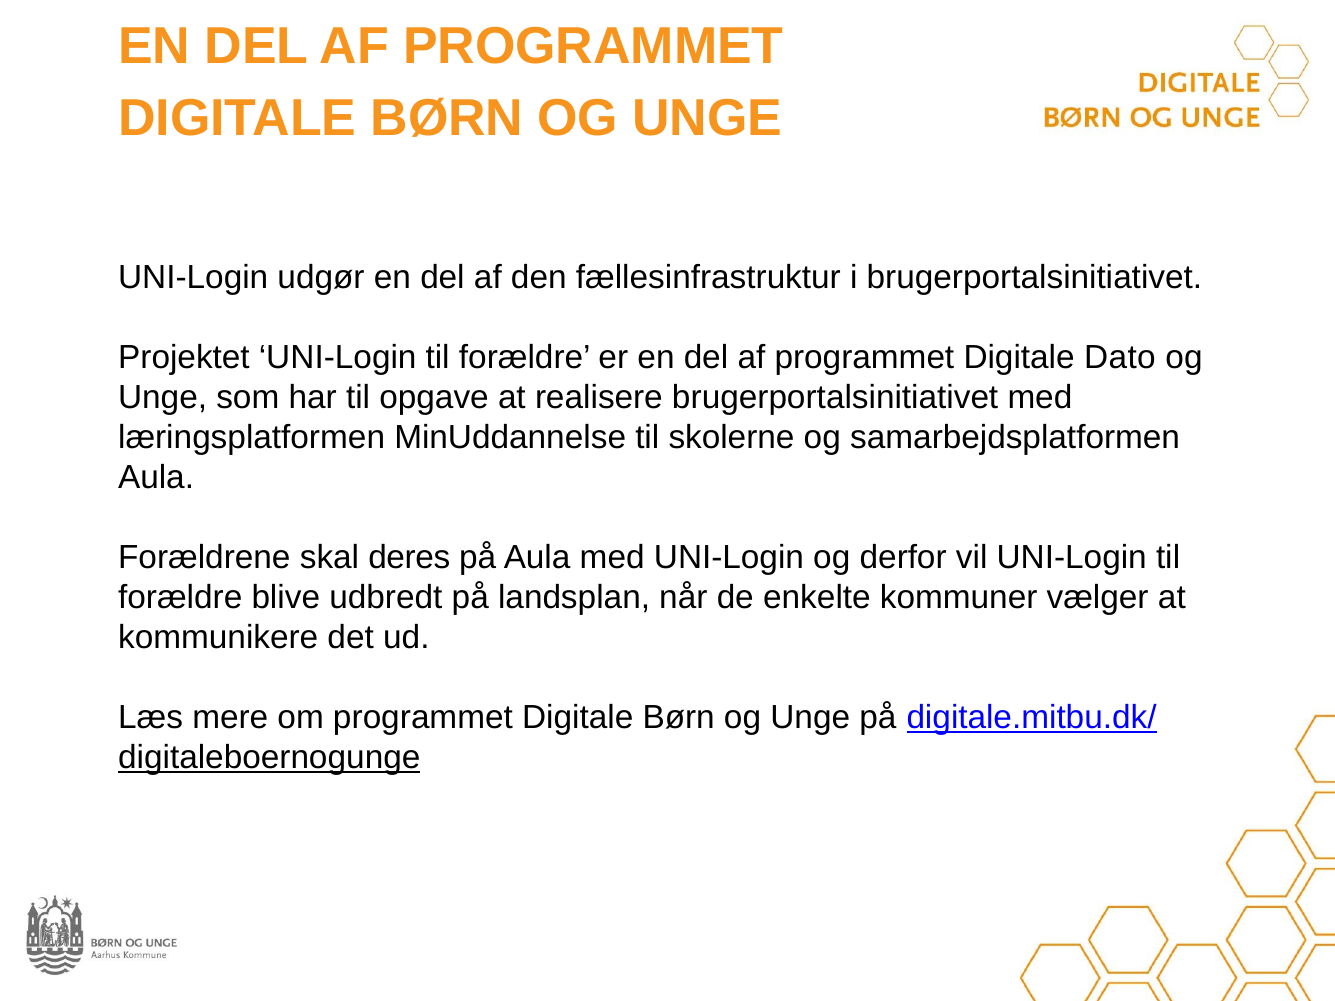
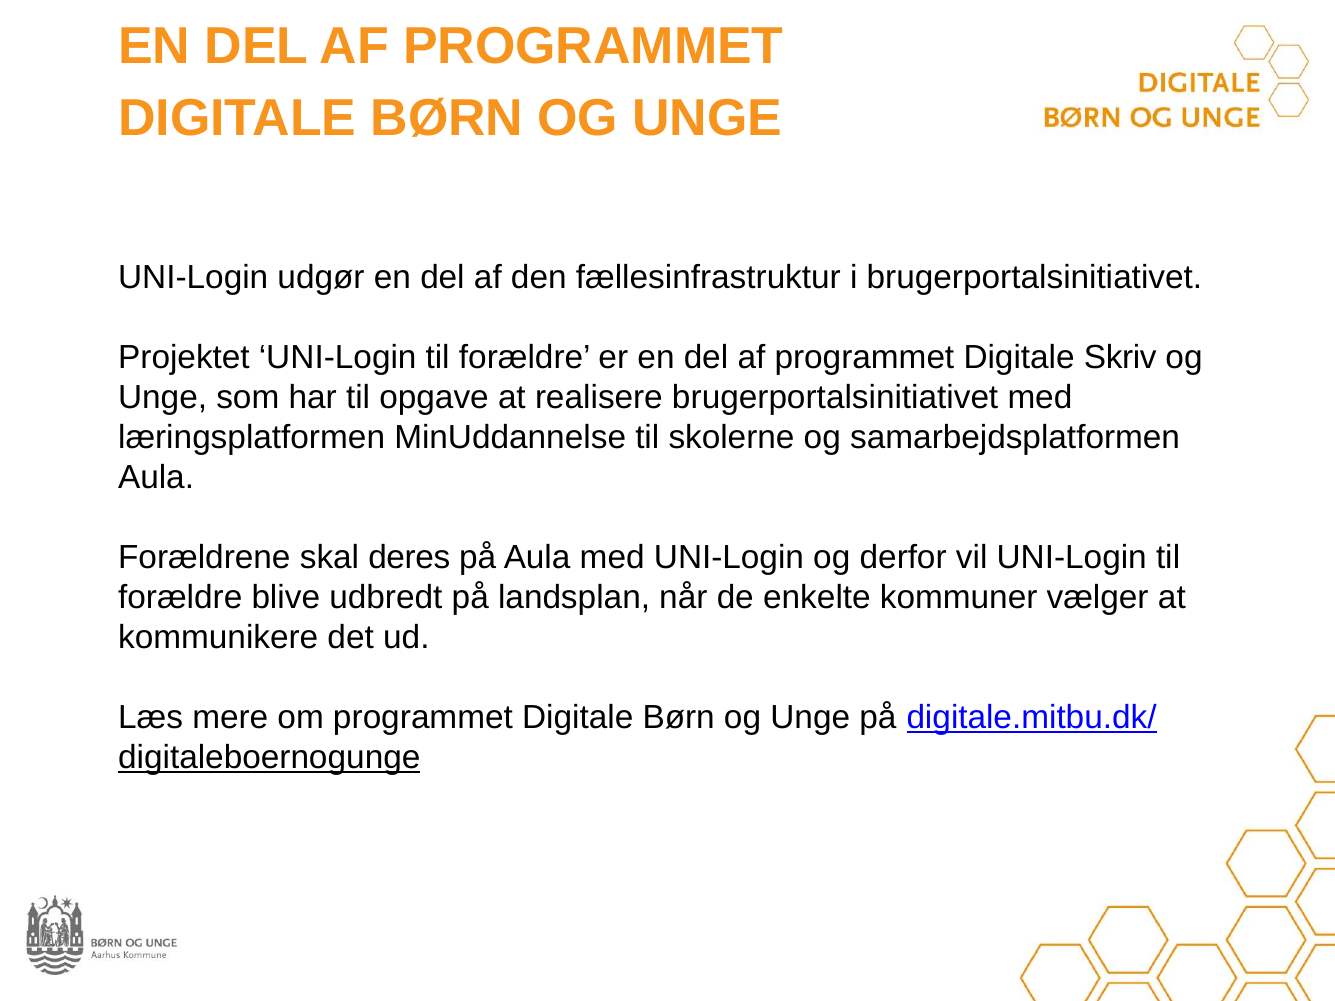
Dato: Dato -> Skriv (1120, 357)
